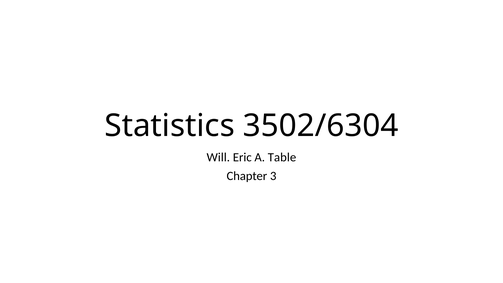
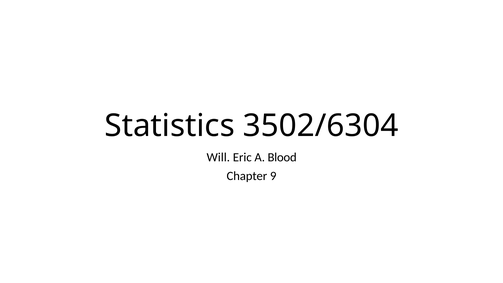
Table: Table -> Blood (282, 157)
3: 3 -> 9 (273, 176)
